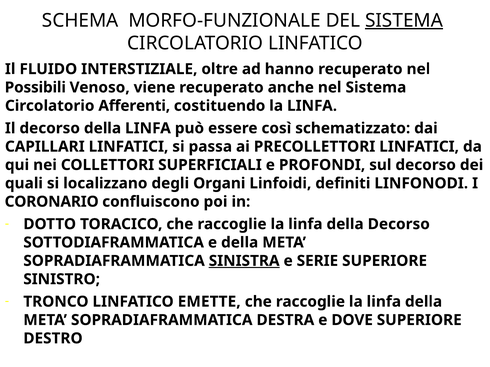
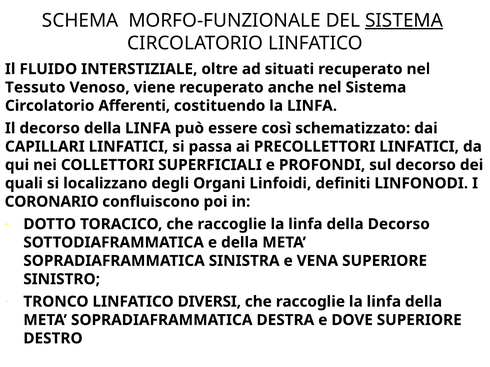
hanno: hanno -> situati (289, 69)
Possibili: Possibili -> Tessuto (35, 88)
SINISTRA underline: present -> none (244, 261)
SERIE: SERIE -> VENA (317, 261)
EMETTE: EMETTE -> DIVERSI (209, 302)
